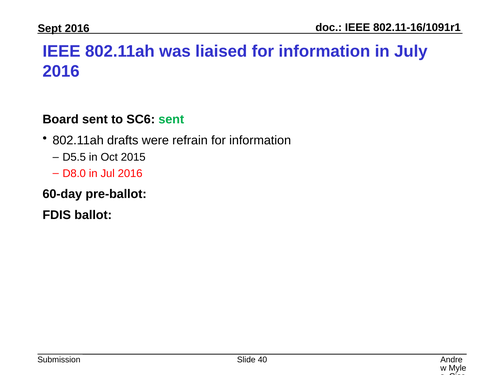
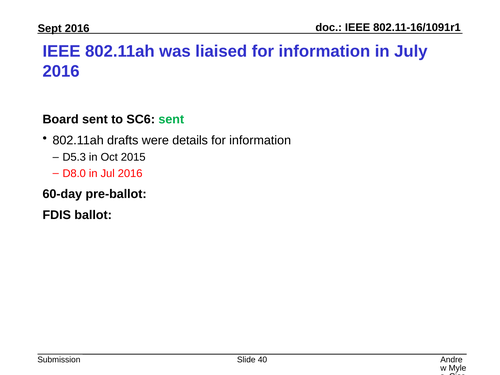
refrain: refrain -> details (190, 140)
D5.5: D5.5 -> D5.3 (74, 157)
